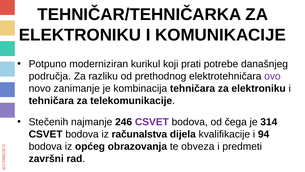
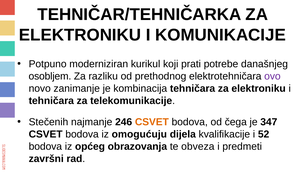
područja: područja -> osobljem (50, 76)
CSVET colour: purple -> orange (152, 122)
314: 314 -> 347 (269, 122)
računalstva: računalstva -> omogućuju (139, 134)
94: 94 -> 52 (264, 134)
